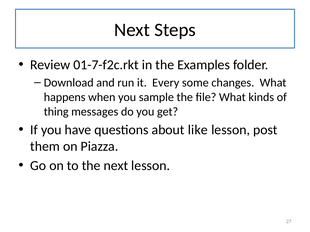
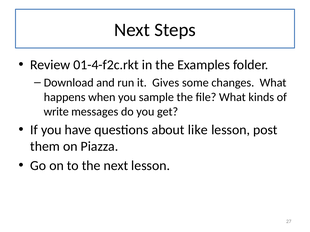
01-7-f2c.rkt: 01-7-f2c.rkt -> 01-4-f2c.rkt (106, 65)
Every: Every -> Gives (166, 83)
thing: thing -> write (56, 112)
